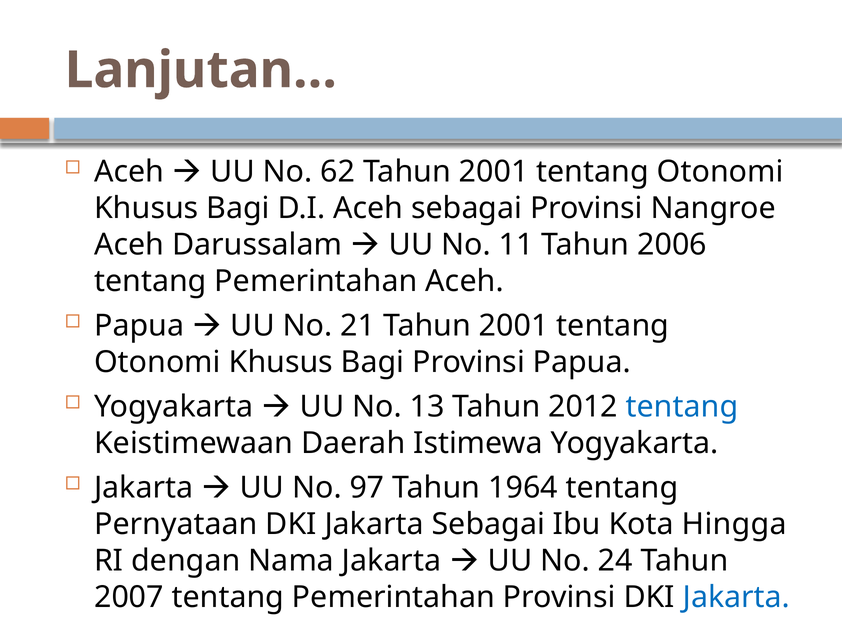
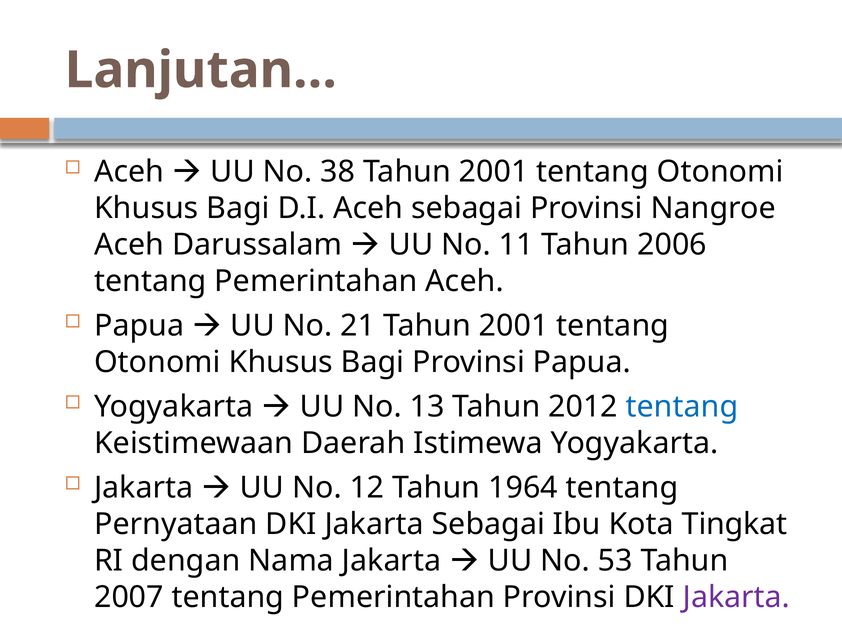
62: 62 -> 38 (338, 172)
97: 97 -> 12 (367, 488)
Hingga: Hingga -> Tingkat (734, 525)
24: 24 -> 53 (615, 561)
Jakarta colour: blue -> purple (736, 598)
